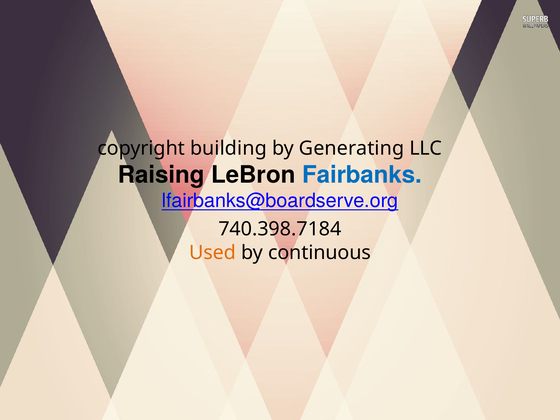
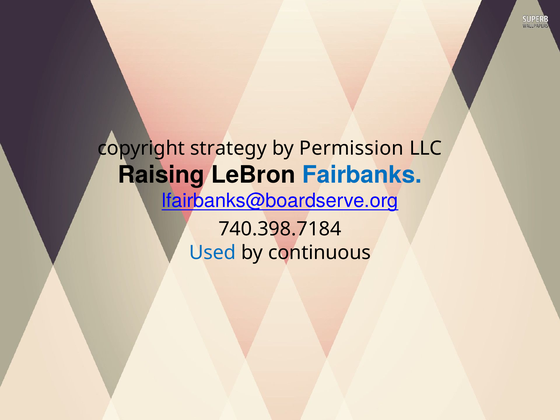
building: building -> strategy (228, 148)
Generating: Generating -> Permission (351, 148)
Used colour: orange -> blue (213, 253)
